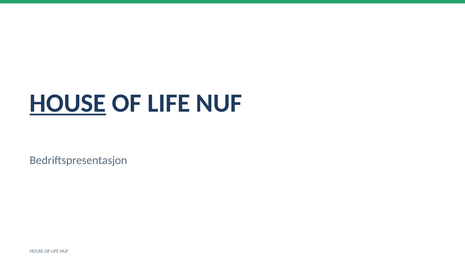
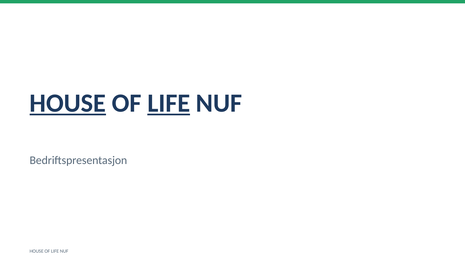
LIFE underline: none -> present (169, 103)
